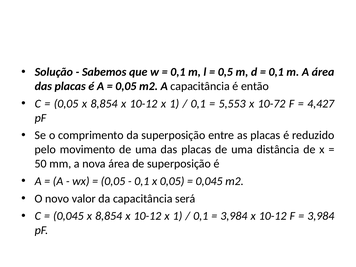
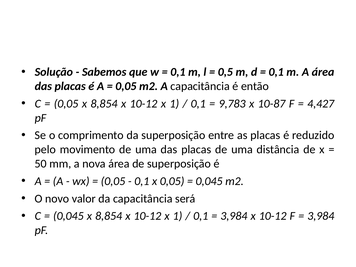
5,553: 5,553 -> 9,783 (232, 104)
10-72: 10-72 -> 10-87 (272, 104)
